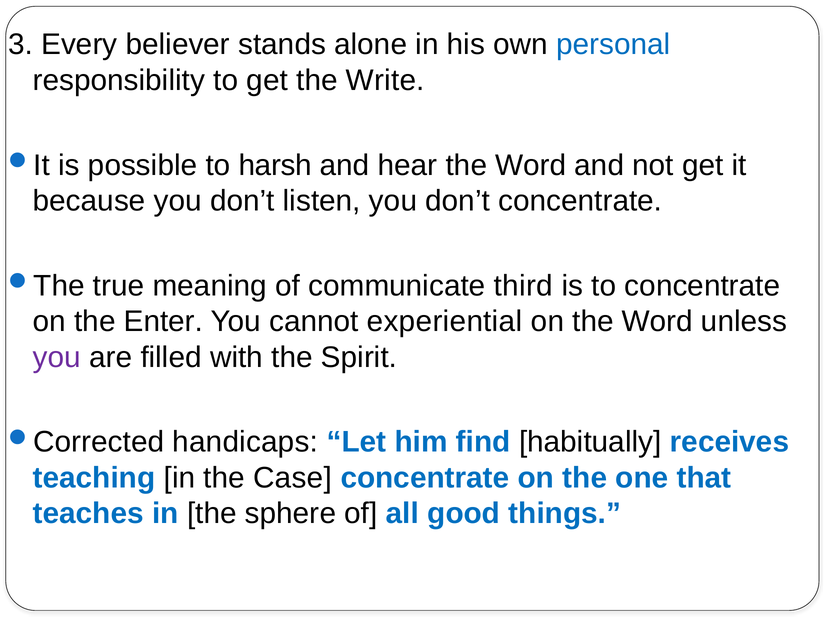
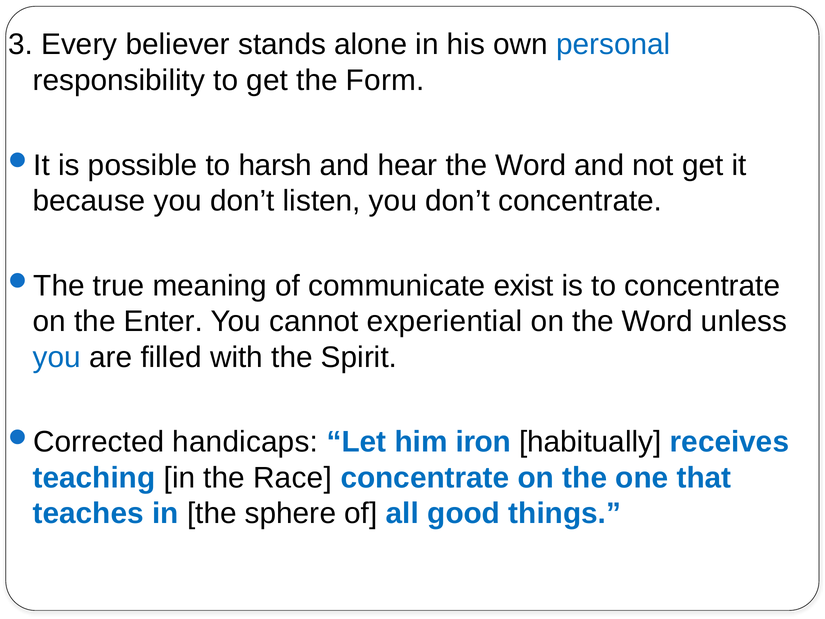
Write: Write -> Form (385, 80)
third: third -> exist (524, 286)
you colour: purple -> blue (57, 357)
find: find -> iron (483, 442)
Case: Case -> Race (292, 478)
